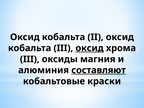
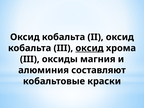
составляют underline: present -> none (99, 70)
